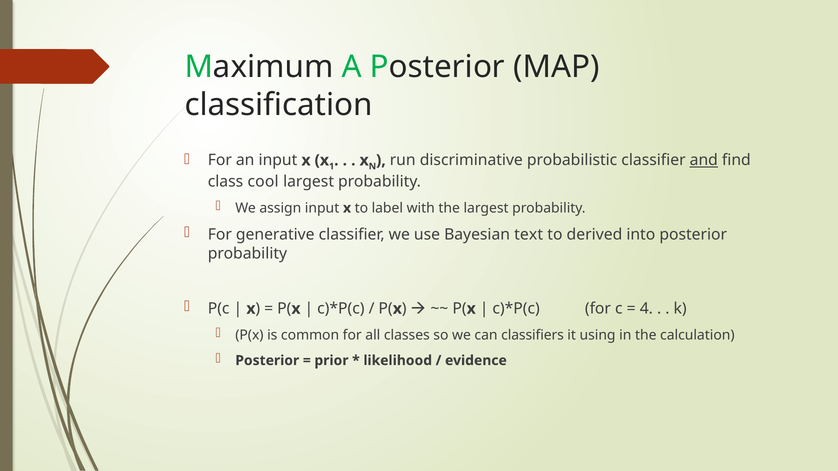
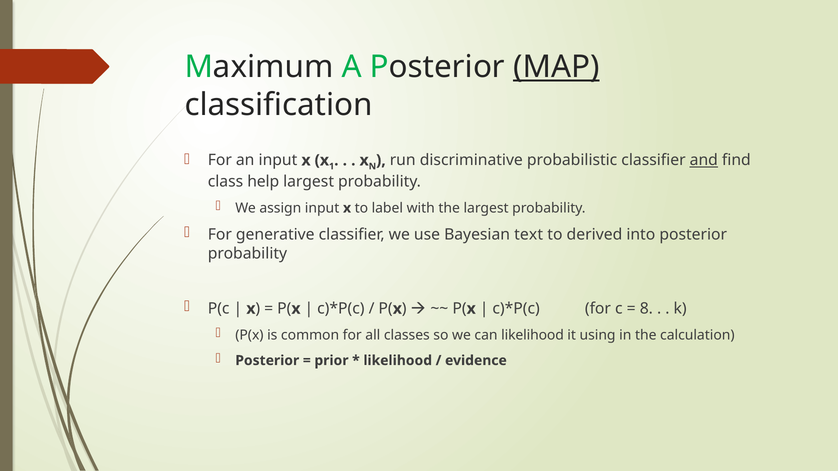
MAP underline: none -> present (556, 67)
cool: cool -> help (263, 182)
4: 4 -> 8 (646, 309)
can classifiers: classifiers -> likelihood (533, 335)
